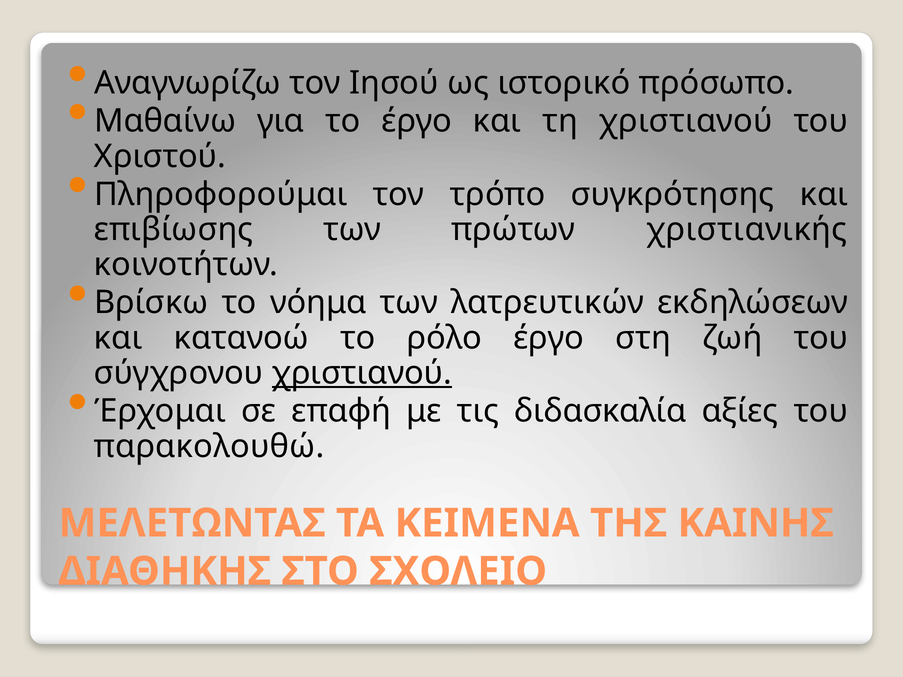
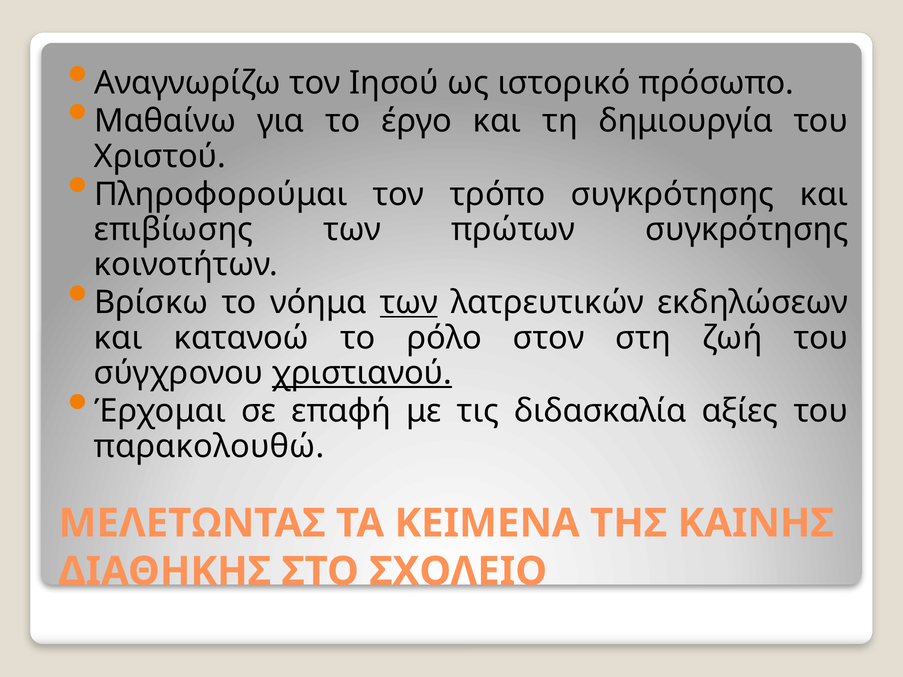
τη χριστιανού: χριστιανού -> δημιουργία (686, 121)
πρώτων χριστιανικής: χριστιανικής -> συγκρότησης (747, 230)
των underline: none -> present (409, 303)
ρόλο έργο: έργο -> στον (549, 338)
